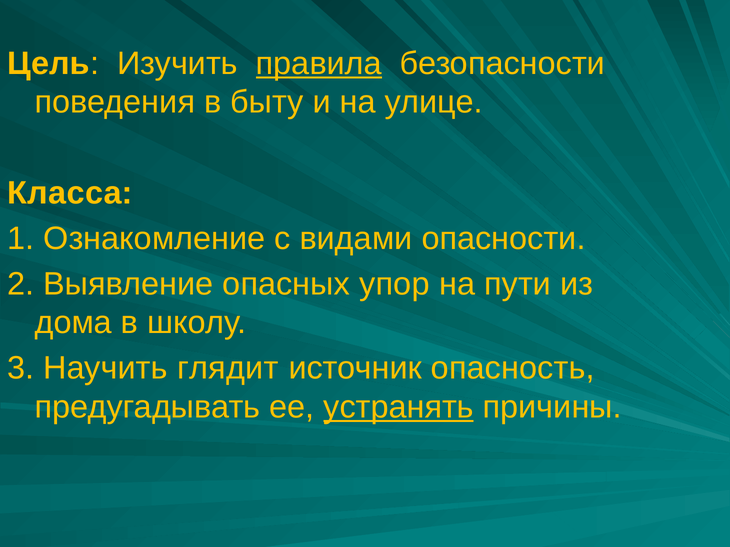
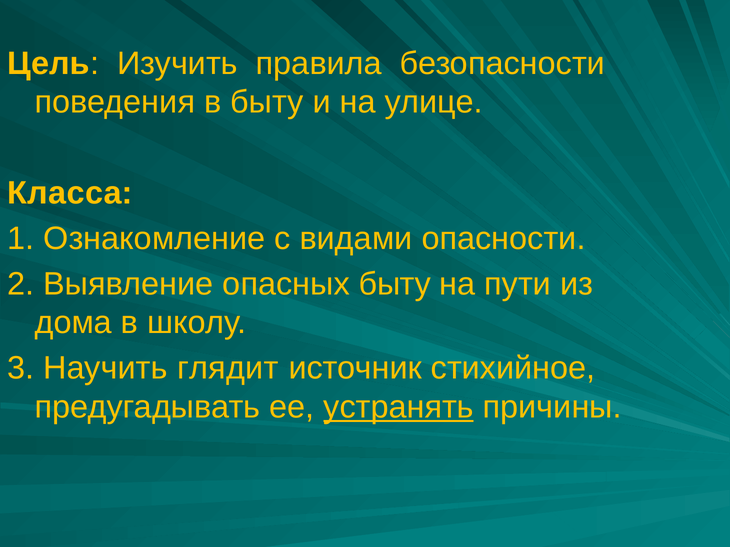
правила underline: present -> none (319, 63)
опасных упор: упор -> быту (395, 284)
опасность: опасность -> стихийное (513, 368)
